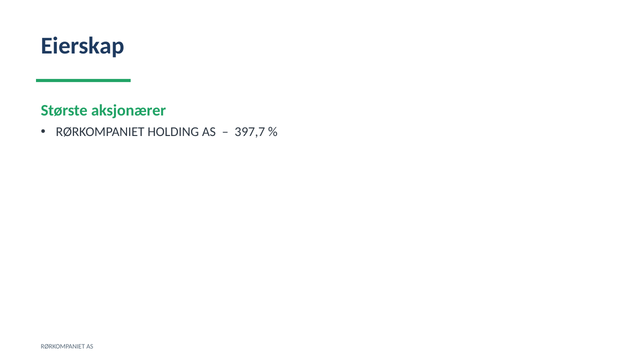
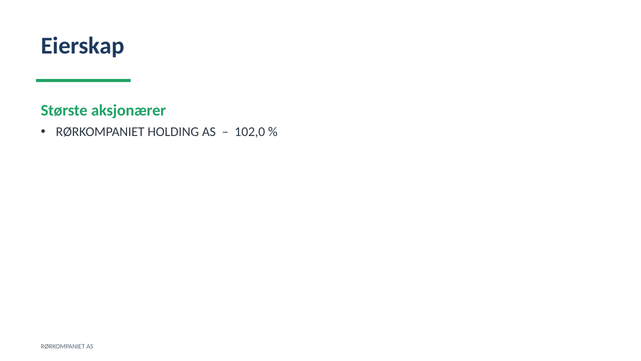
397,7: 397,7 -> 102,0 (250, 132)
